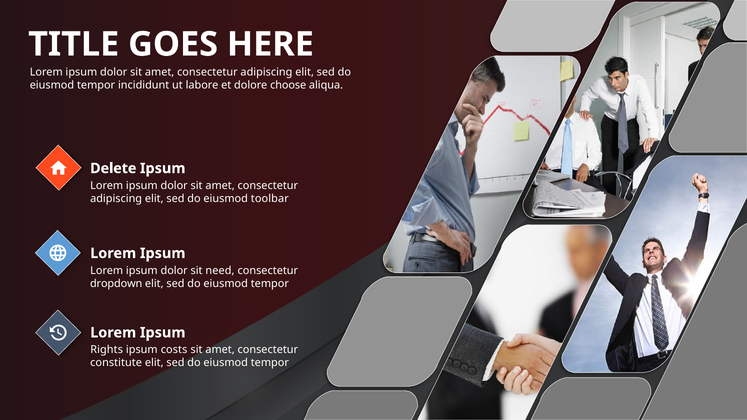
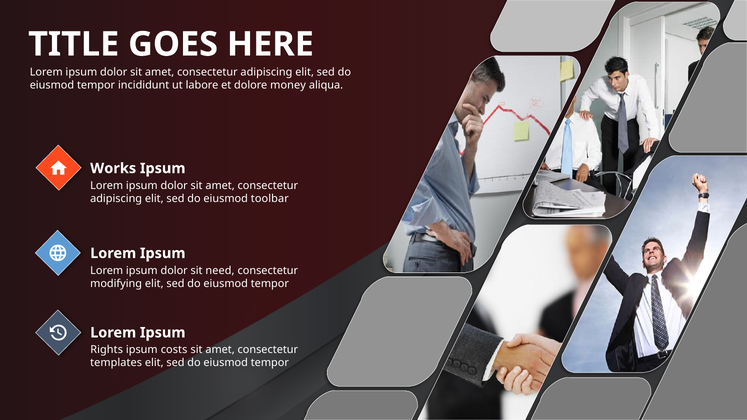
choose: choose -> money (288, 85)
Delete: Delete -> Works (113, 168)
dropdown: dropdown -> modifying (116, 284)
constitute: constitute -> templates (116, 363)
